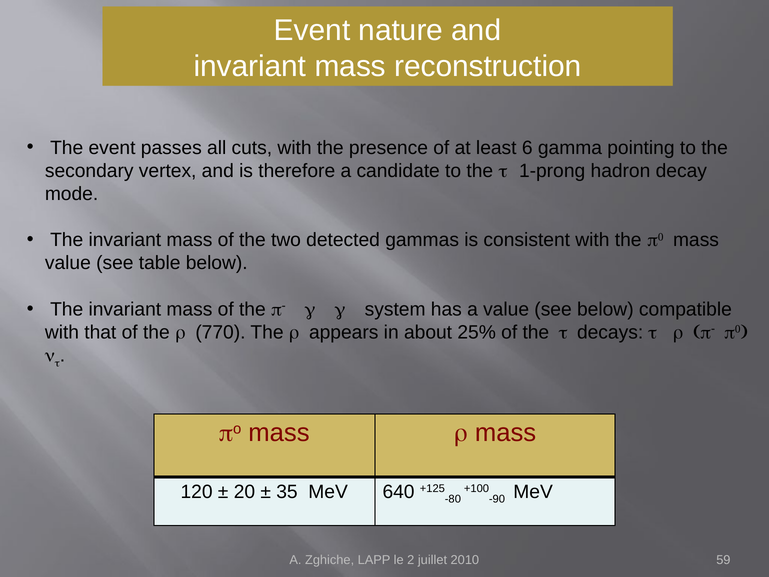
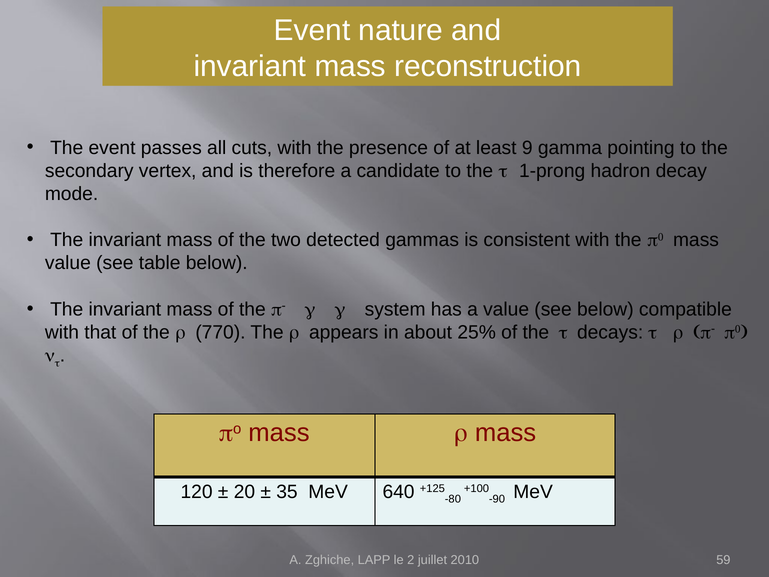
6: 6 -> 9 (527, 148)
